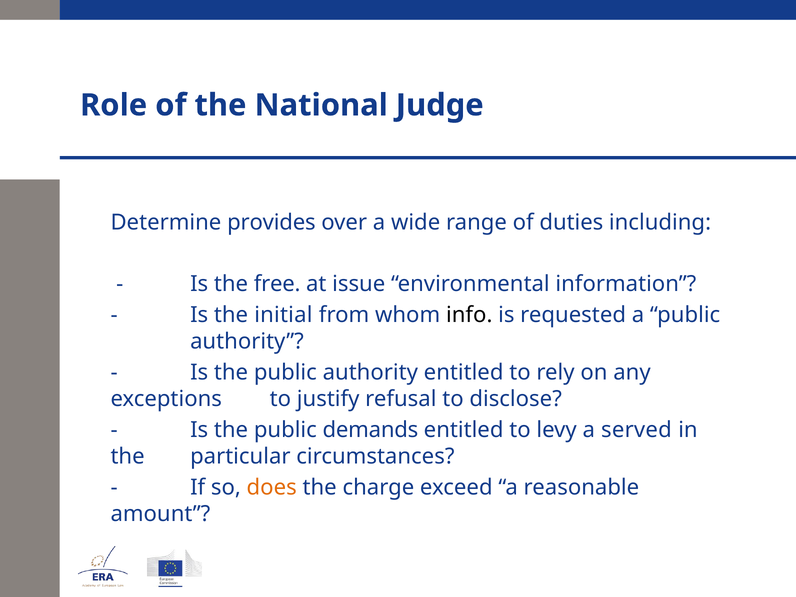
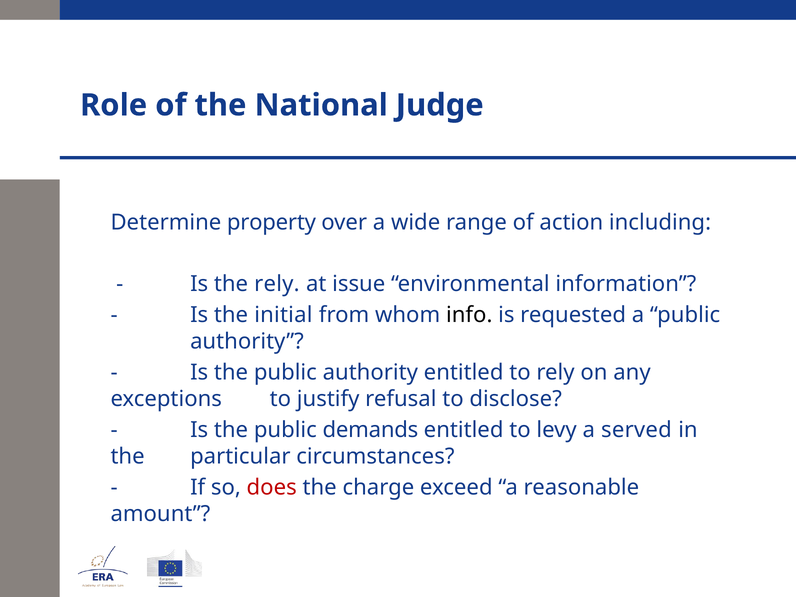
provides: provides -> property (271, 222)
duties: duties -> action (571, 222)
the free: free -> rely (277, 284)
does colour: orange -> red (272, 488)
